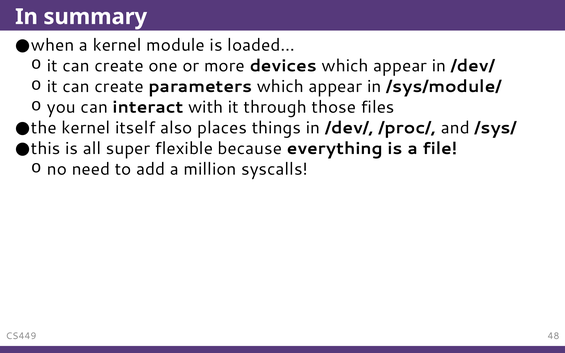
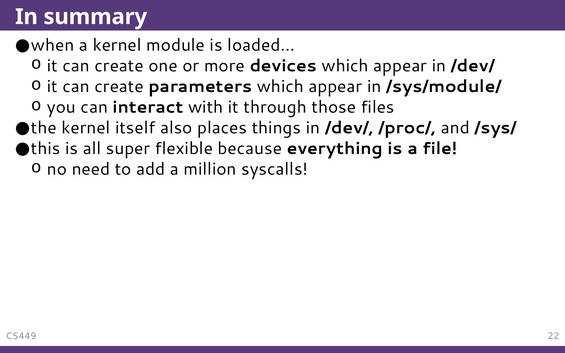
48: 48 -> 22 (553, 336)
